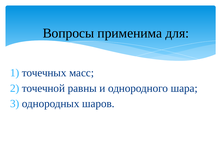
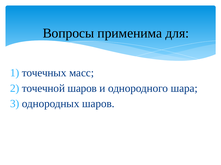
точечной равны: равны -> шаров (82, 89)
